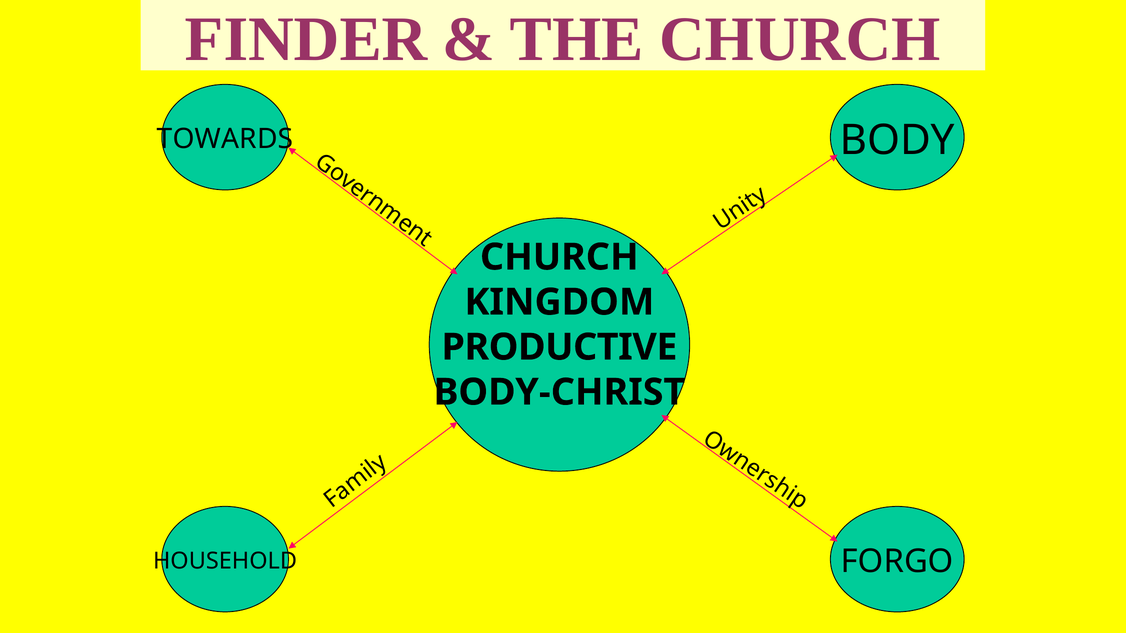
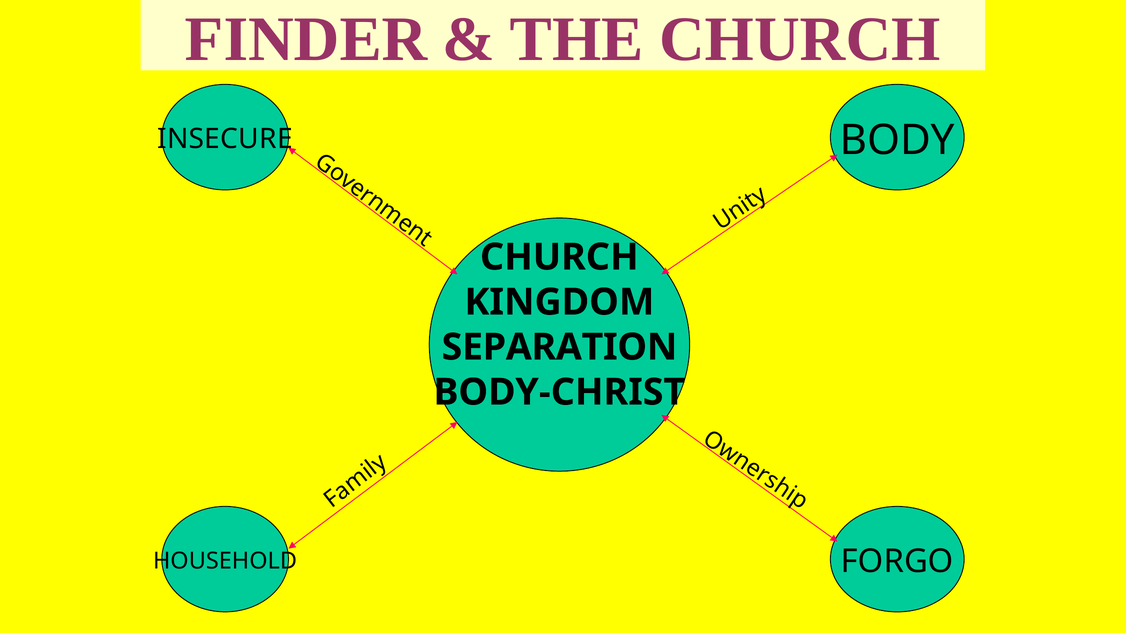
TOWARDS: TOWARDS -> INSECURE (225, 139)
PRODUCTIVE: PRODUCTIVE -> SEPARATION (559, 347)
